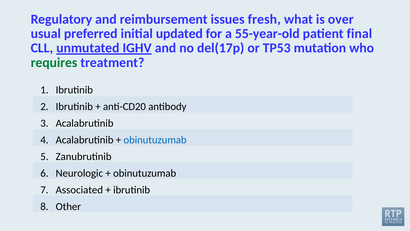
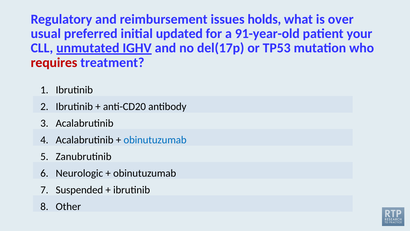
fresh: fresh -> holds (264, 19)
55-year-old: 55-year-old -> 91-year-old (267, 34)
final: final -> your (359, 34)
requires colour: green -> red (54, 62)
Associated: Associated -> Suspended (79, 190)
